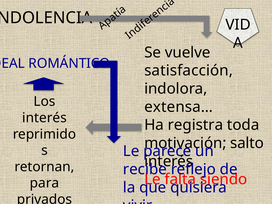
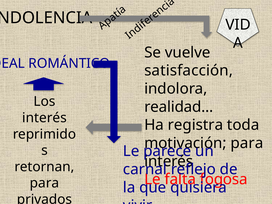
extensa…: extensa… -> realidad… (179, 107)
salto: salto -> para (247, 143)
recibe: recibe -> carnal (145, 169)
siendo: siendo -> fogosa (224, 179)
